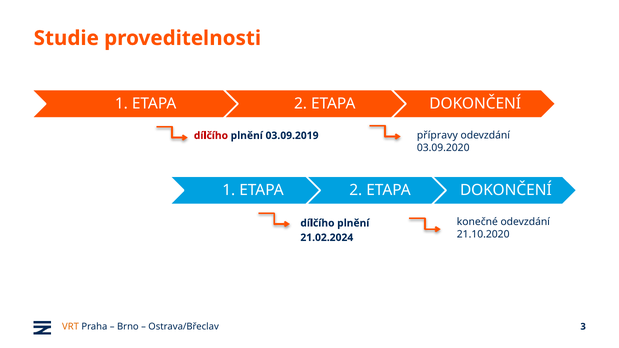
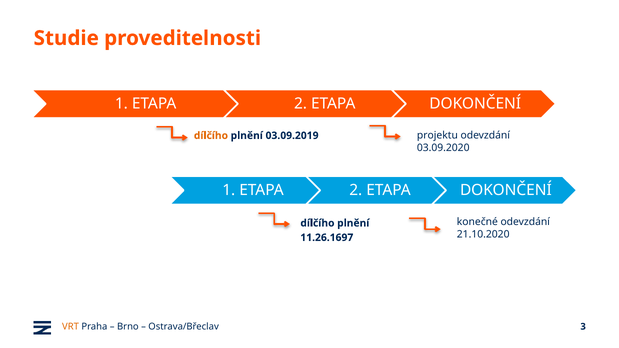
dílčího colour: red -> orange (211, 136)
přípravy: přípravy -> projektu (437, 136)
21.02.2024: 21.02.2024 -> 11.26.1697 (327, 238)
